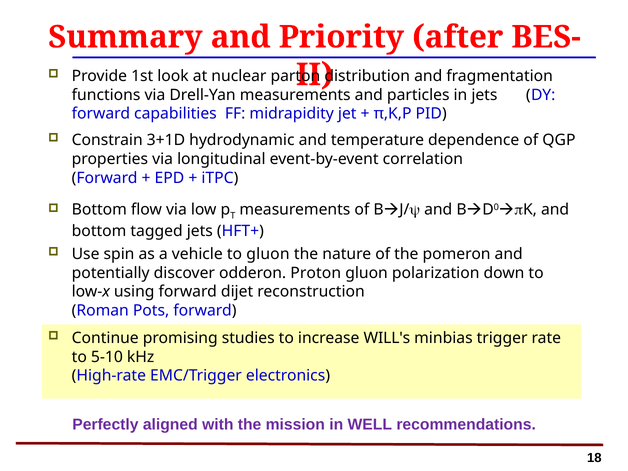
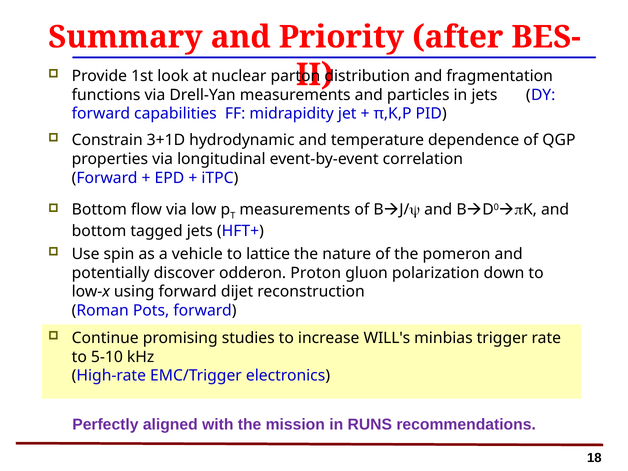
to gluon: gluon -> lattice (268, 254)
WELL: WELL -> RUNS (370, 424)
